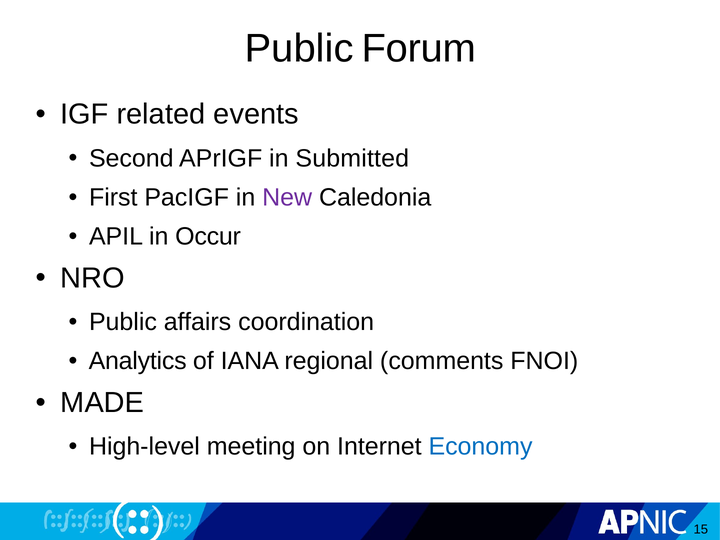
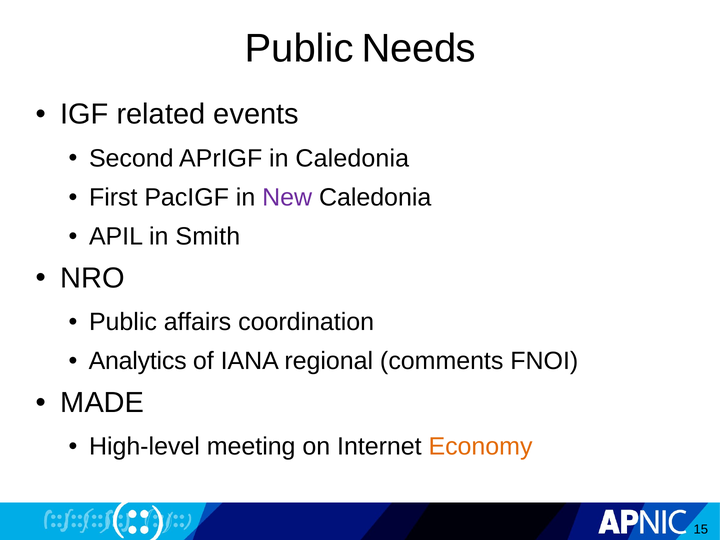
Forum: Forum -> Needs (419, 49)
in Submitted: Submitted -> Caledonia (352, 158)
Occur: Occur -> Smith (208, 237)
Economy colour: blue -> orange (481, 447)
